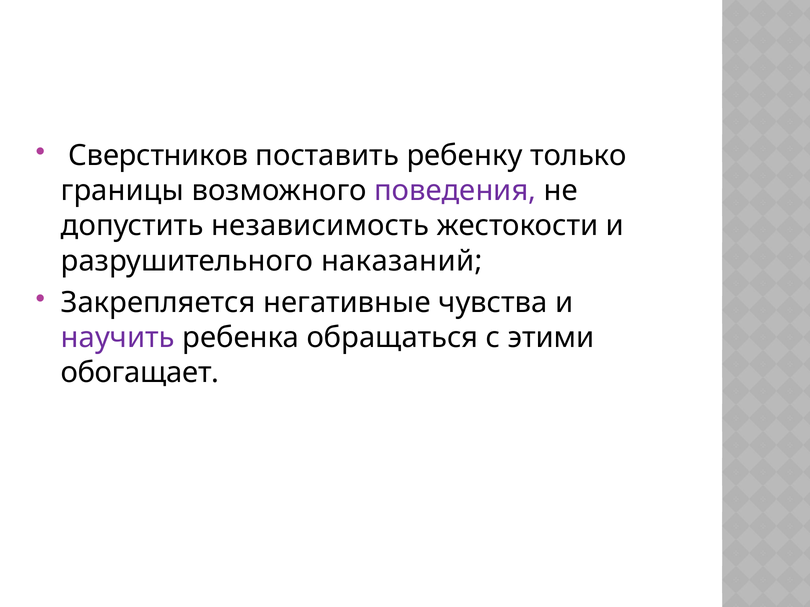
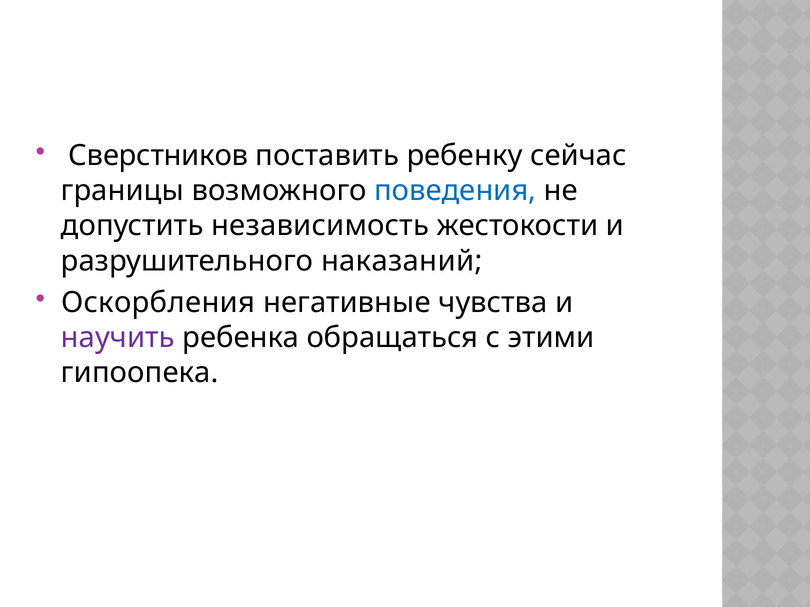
только: только -> сейчас (578, 156)
поведения colour: purple -> blue (455, 191)
Закрепляется: Закрепляется -> Оскорбления (158, 303)
обогащает: обогащает -> гипоопека (140, 373)
